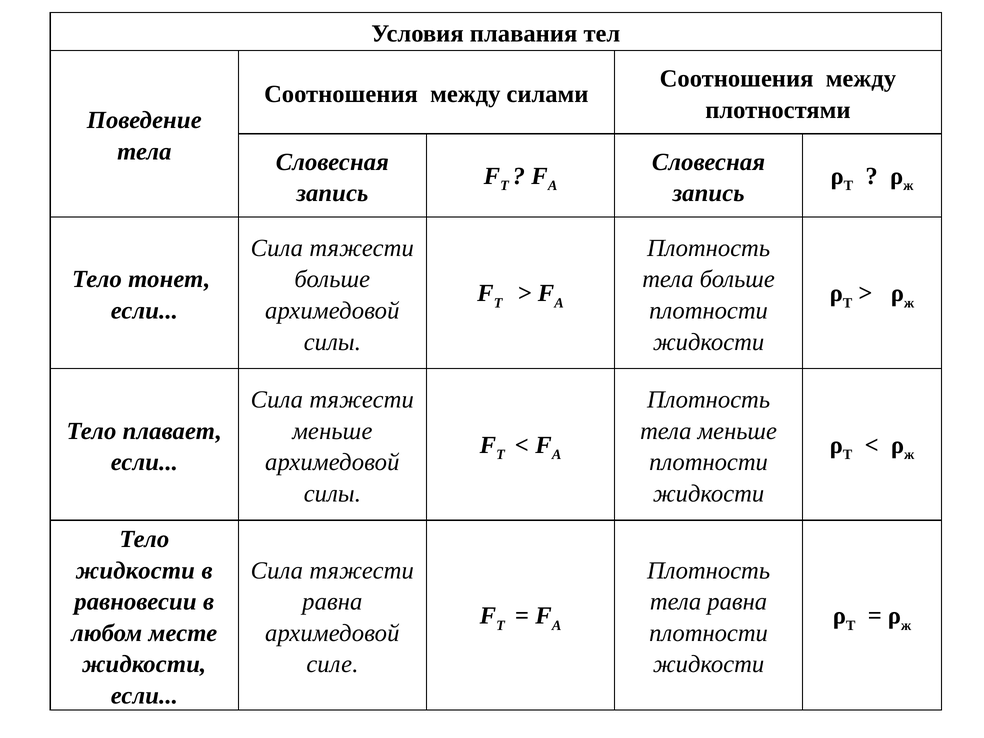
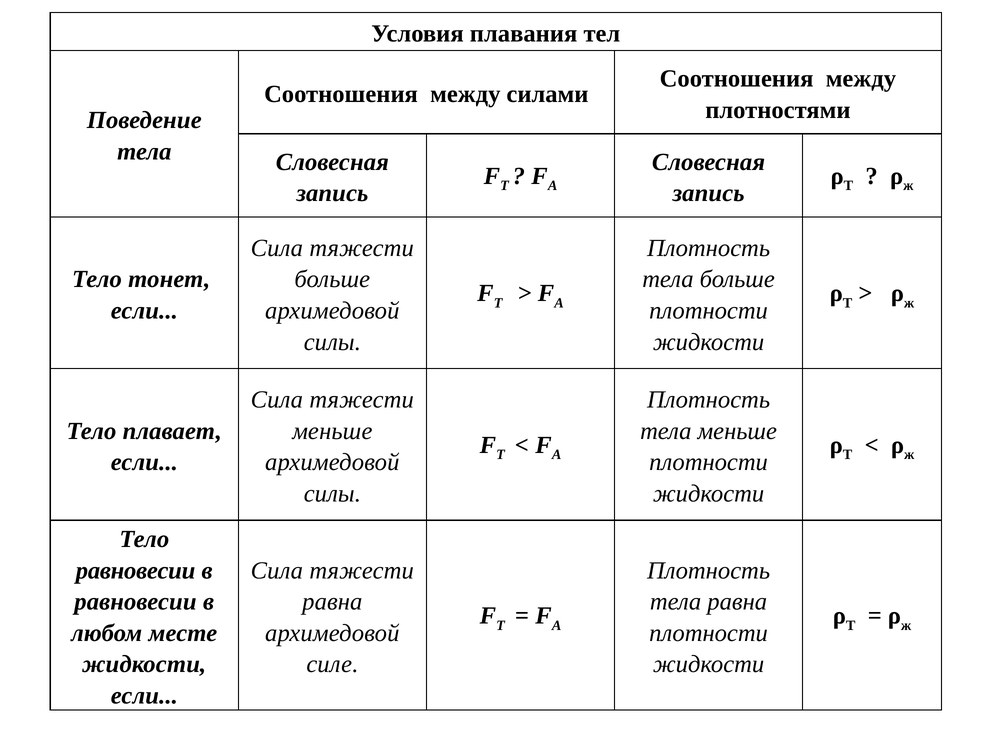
жидкости: жидкости -> равновесии (136, 570)
